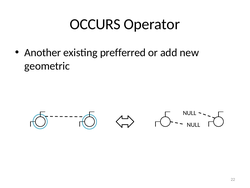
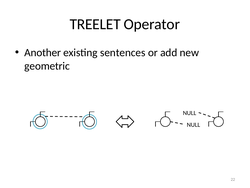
OCCURS: OCCURS -> TREELET (95, 24)
prefferred: prefferred -> sentences (123, 52)
